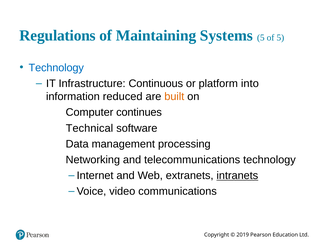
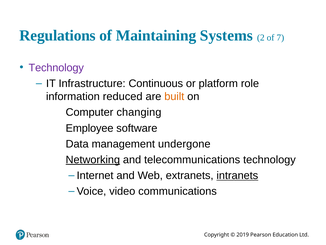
Systems 5: 5 -> 2 (261, 37)
of 5: 5 -> 7 (280, 37)
Technology colour: blue -> purple (56, 68)
into: into -> role (250, 83)
continues: continues -> changing (139, 112)
Technical: Technical -> Employee (90, 128)
processing: processing -> undergone (184, 144)
Networking underline: none -> present (93, 159)
